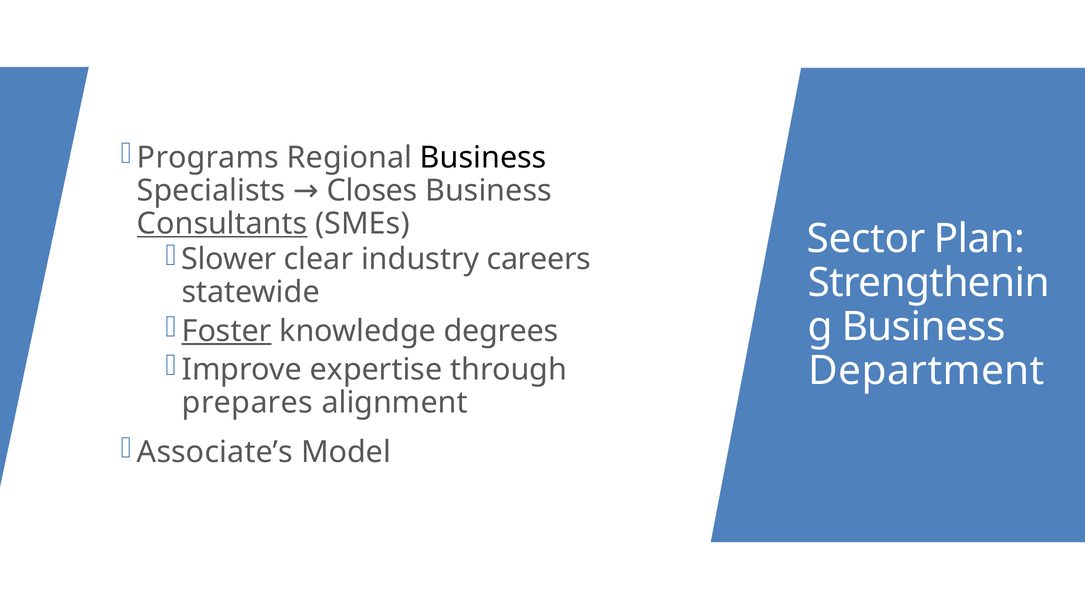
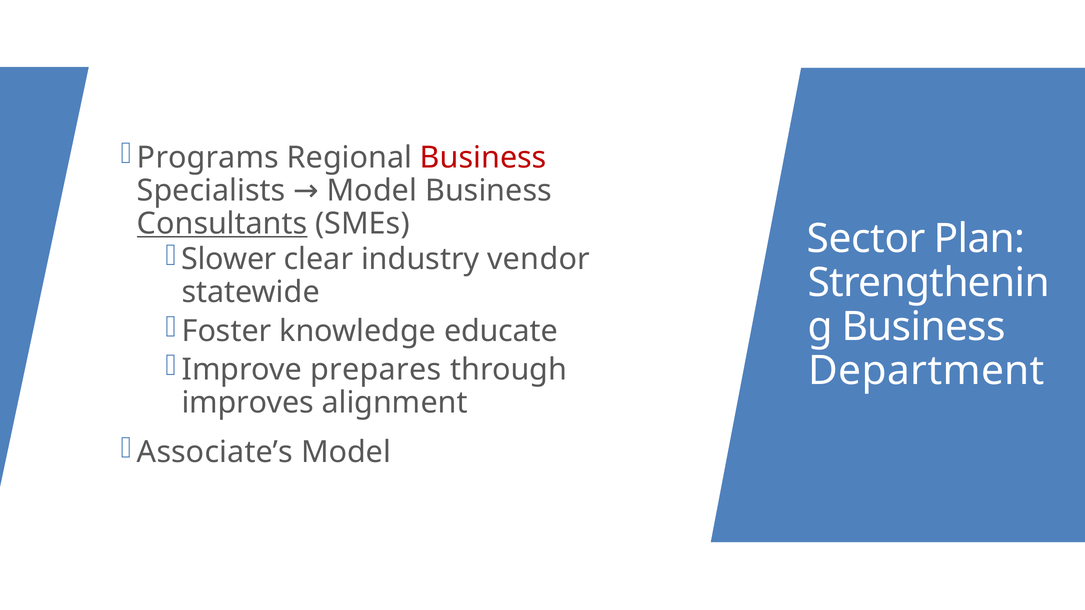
Business colour: black -> red (483, 158)
Specialists Closes: Closes -> Model (372, 191)
careers: careers -> vendor (539, 260)
Foster underline: present -> none (227, 331)
degrees: degrees -> educate (501, 331)
expertise: expertise -> prepares (376, 370)
prepares: prepares -> improves (248, 403)
